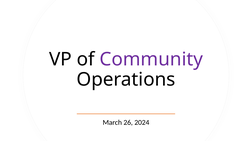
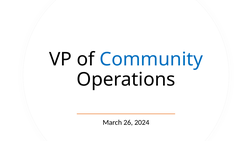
Community colour: purple -> blue (151, 60)
